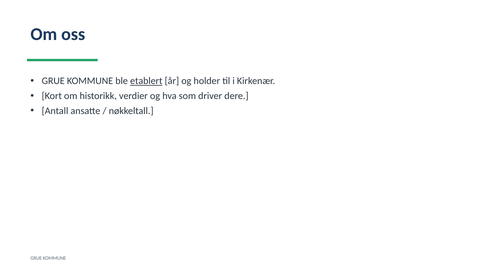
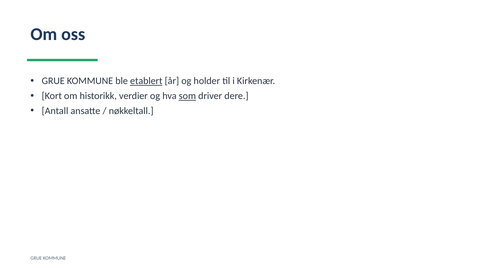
som underline: none -> present (187, 96)
